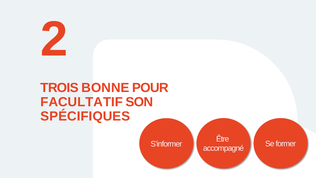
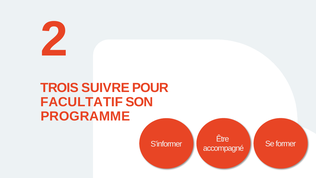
BONNE: BONNE -> SUIVRE (106, 88)
SPÉCIFIQUES: SPÉCIFIQUES -> PROGRAMME (85, 116)
